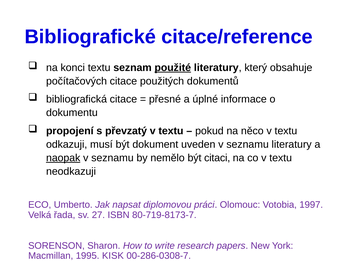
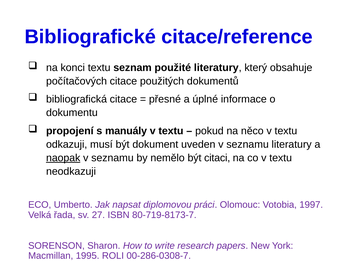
použité underline: present -> none (173, 68)
převzatý: převzatý -> manuály (126, 131)
KISK: KISK -> ROLI (113, 255)
